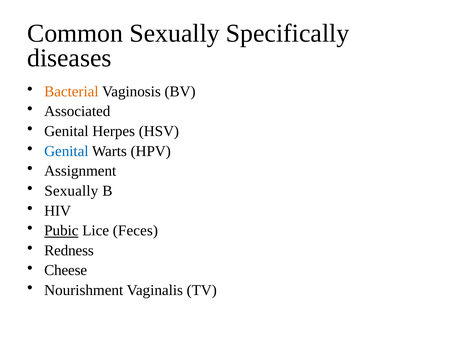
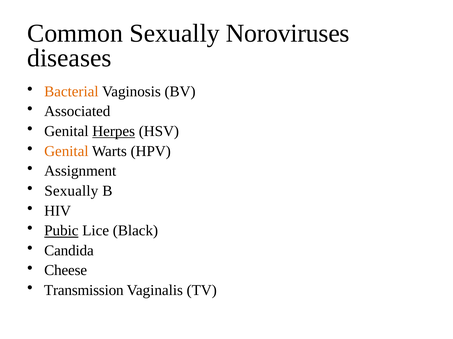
Specifically: Specifically -> Noroviruses (288, 33)
Herpes underline: none -> present (114, 132)
Genital colour: blue -> orange (66, 151)
Feces: Feces -> Black (135, 231)
Redness: Redness -> Candida (69, 251)
Nourishment: Nourishment -> Transmission (84, 291)
